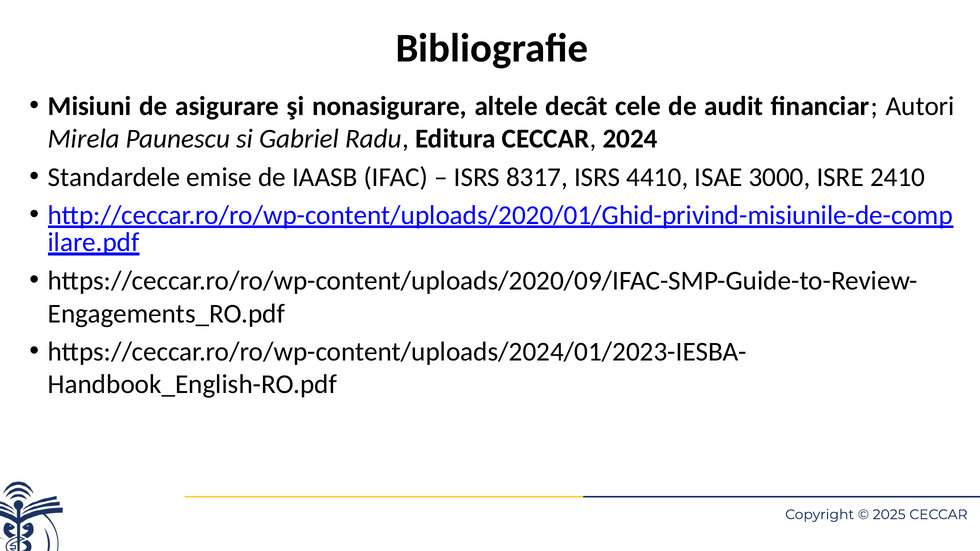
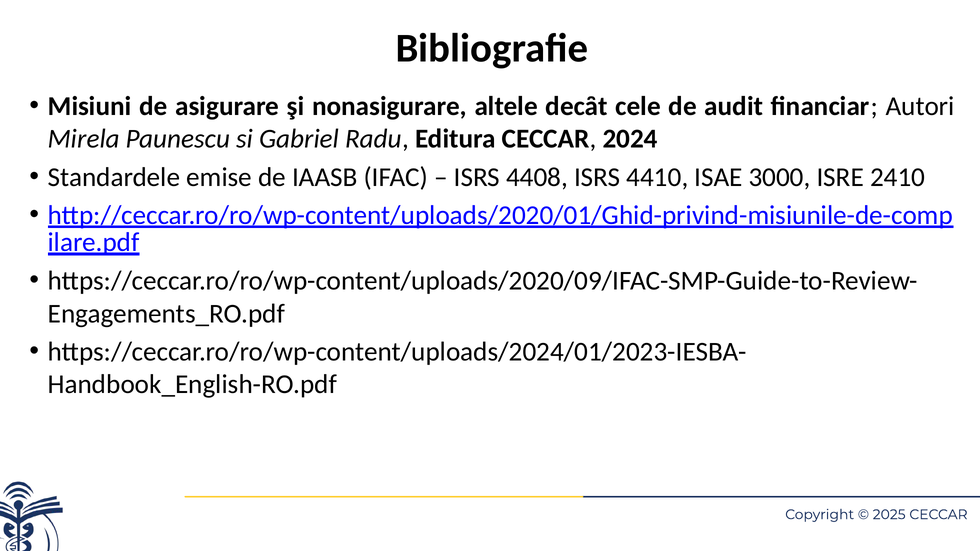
8317: 8317 -> 4408 (537, 177)
